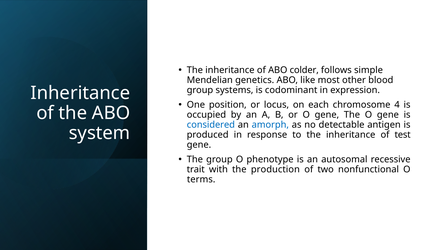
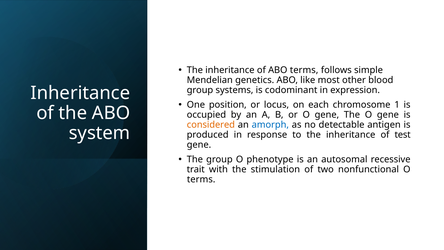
ABO colder: colder -> terms (304, 70)
4: 4 -> 1 (397, 105)
considered colour: blue -> orange (211, 125)
production: production -> stimulation (275, 169)
